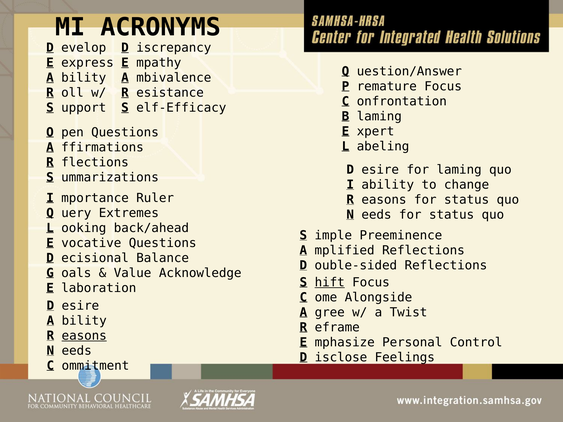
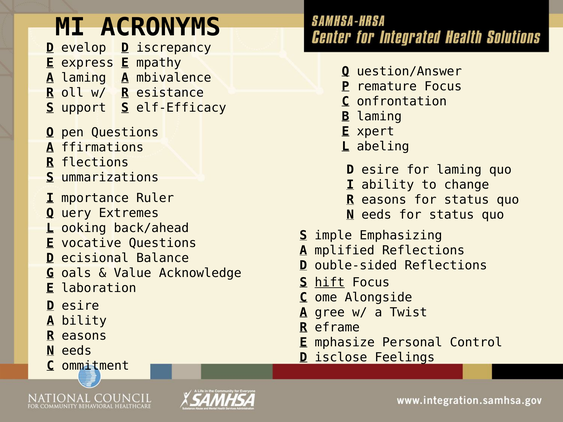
bility: bility -> laming (84, 78)
Preeminence: Preeminence -> Emphasizing (401, 236)
easons underline: present -> none (84, 336)
